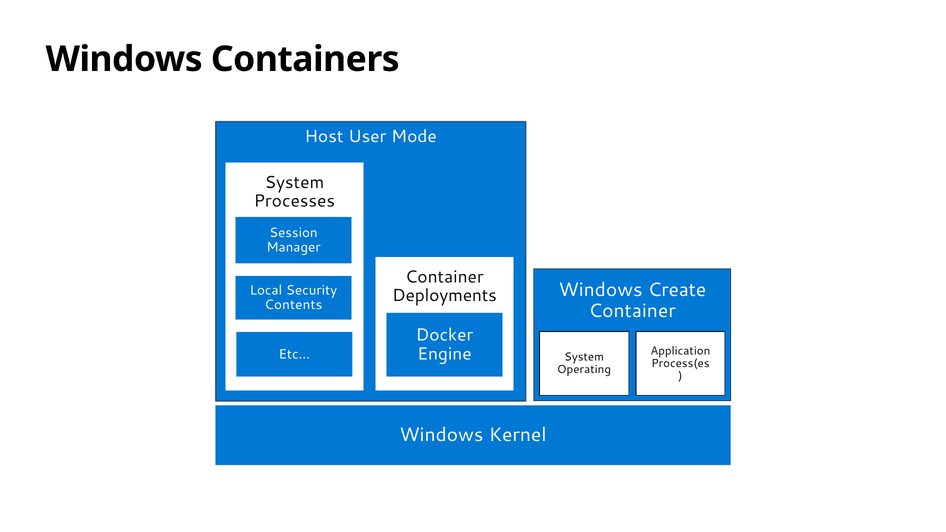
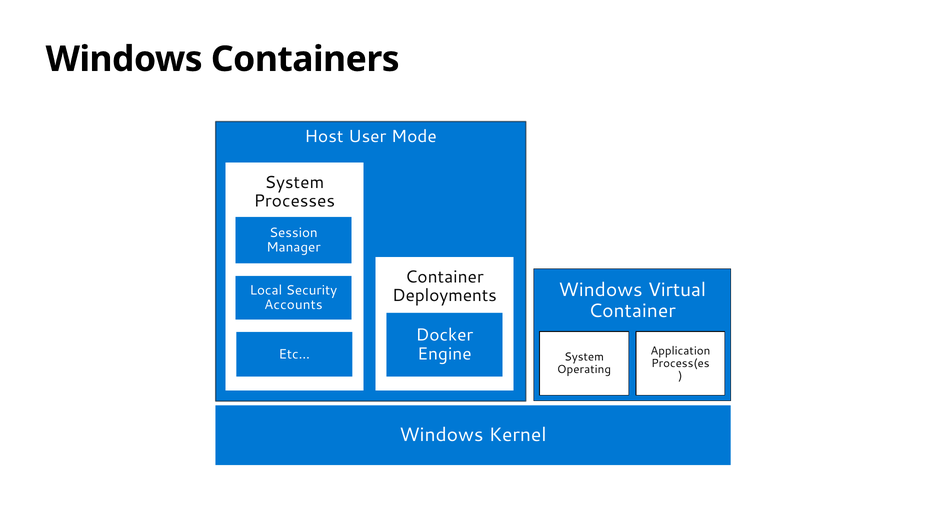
Create: Create -> Virtual (677, 290)
Contents: Contents -> Accounts (293, 305)
